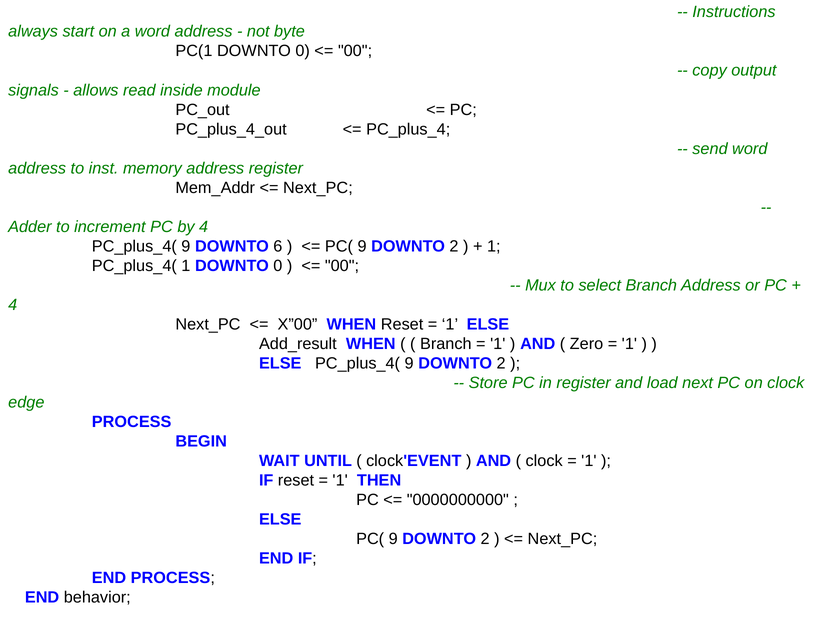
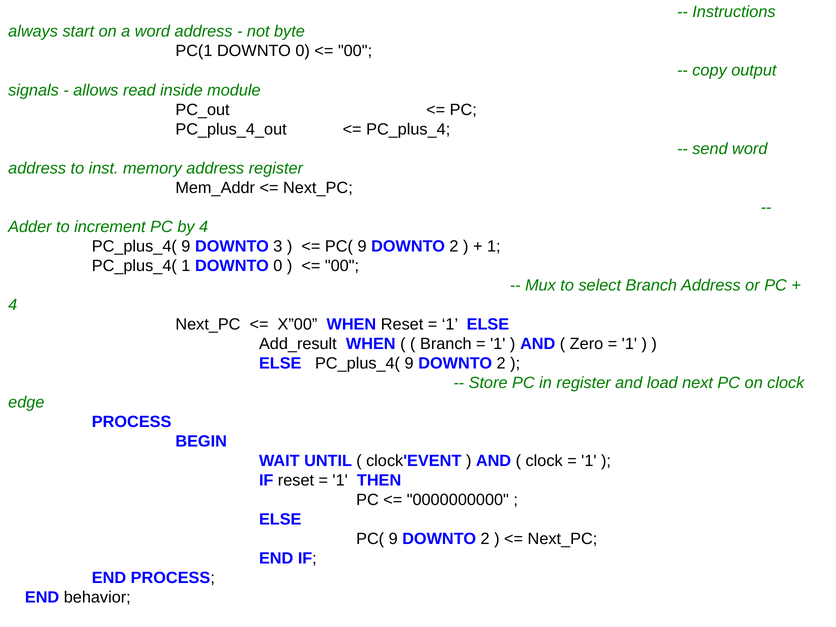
6: 6 -> 3 (278, 246)
